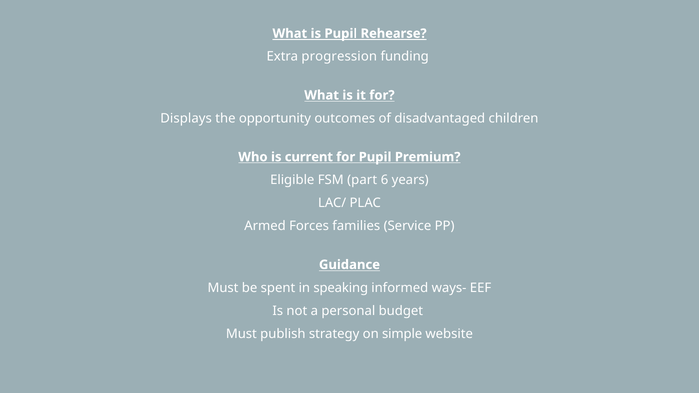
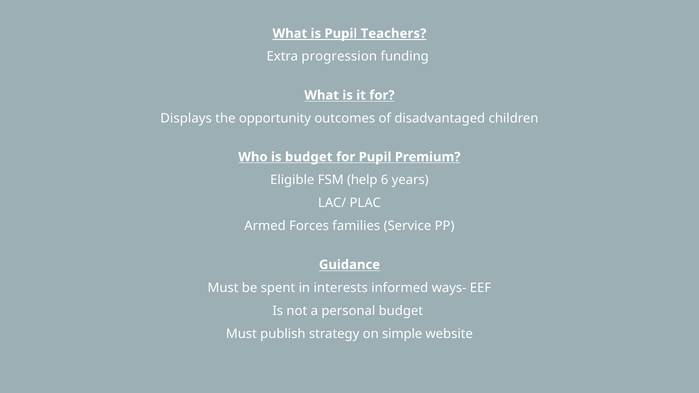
Rehearse: Rehearse -> Teachers (393, 34)
is current: current -> budget (309, 157)
part: part -> help (362, 180)
speaking: speaking -> interests (341, 288)
